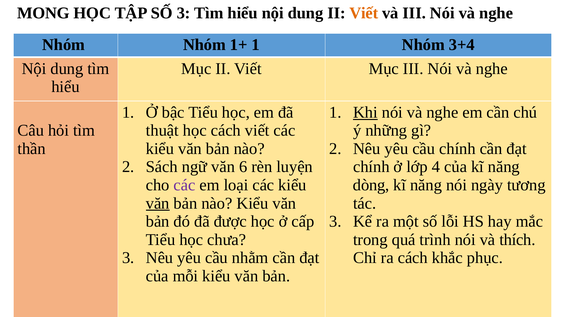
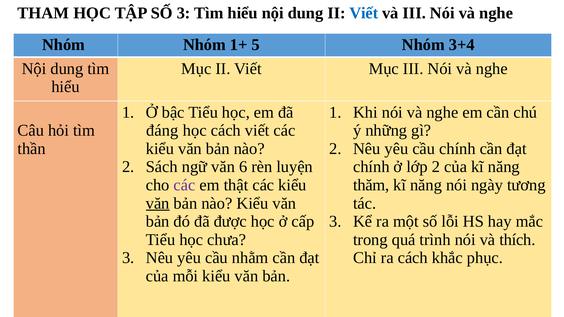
MONG: MONG -> THAM (43, 13)
Viết colour: orange -> blue (364, 13)
1+ 1: 1 -> 5 (256, 45)
Khi underline: present -> none (365, 112)
thuật: thuật -> đáng (162, 131)
lớp 4: 4 -> 2 (436, 167)
loại: loại -> thật (236, 185)
dòng: dòng -> thăm (371, 185)
